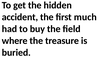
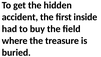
much: much -> inside (85, 17)
